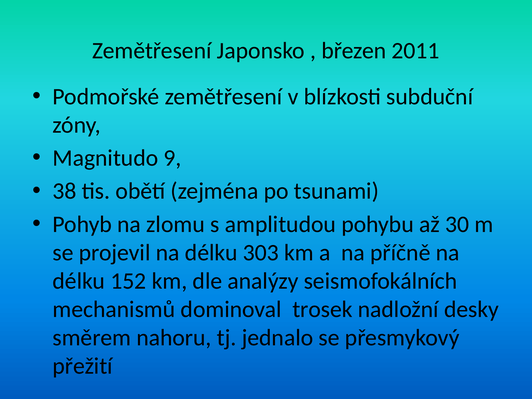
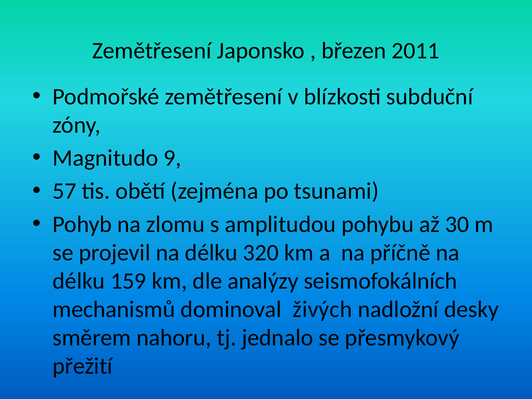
38: 38 -> 57 (64, 191)
303: 303 -> 320 (261, 253)
152: 152 -> 159 (128, 281)
trosek: trosek -> živých (322, 309)
